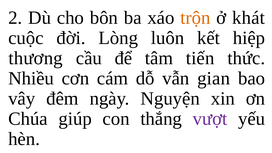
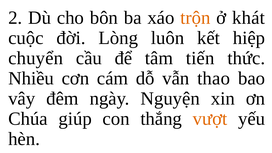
thương: thương -> chuyển (36, 58)
gian: gian -> thao (214, 78)
vượt colour: purple -> orange (210, 119)
